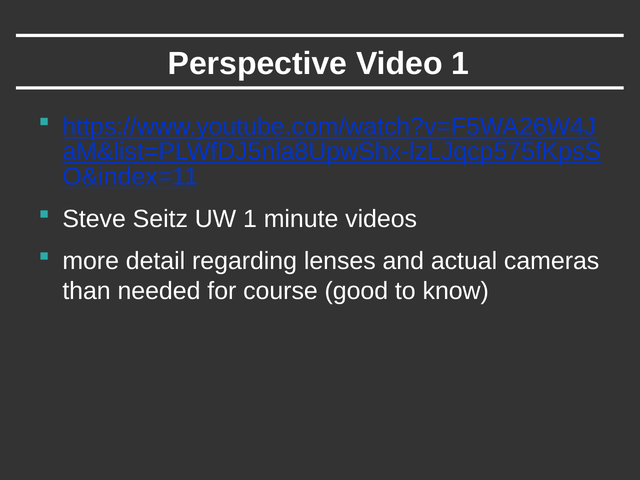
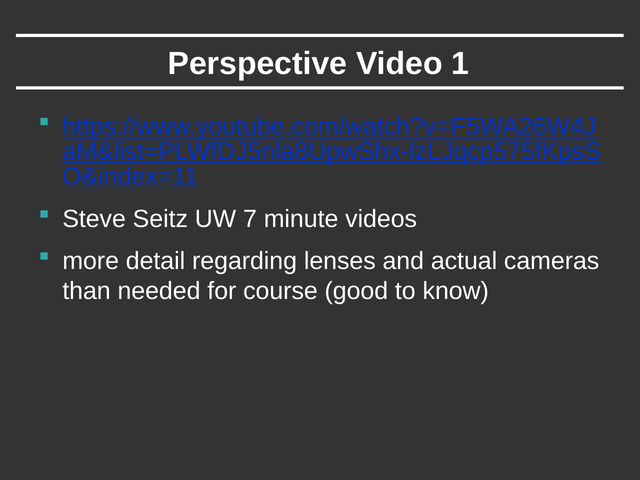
UW 1: 1 -> 7 (250, 219)
